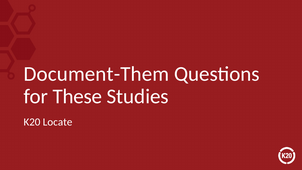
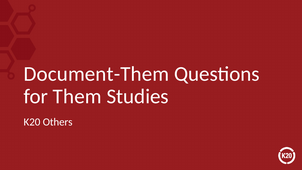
These: These -> Them (77, 96)
Locate: Locate -> Others (58, 122)
